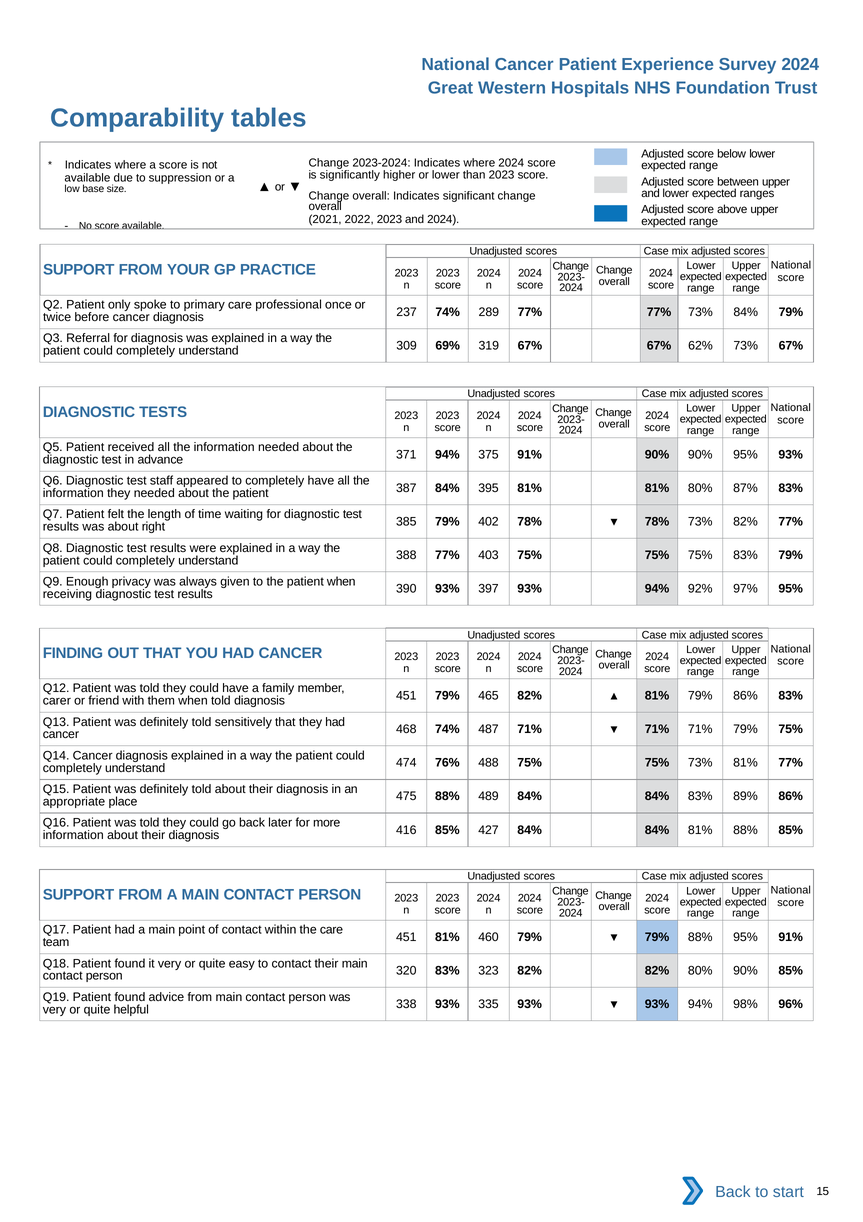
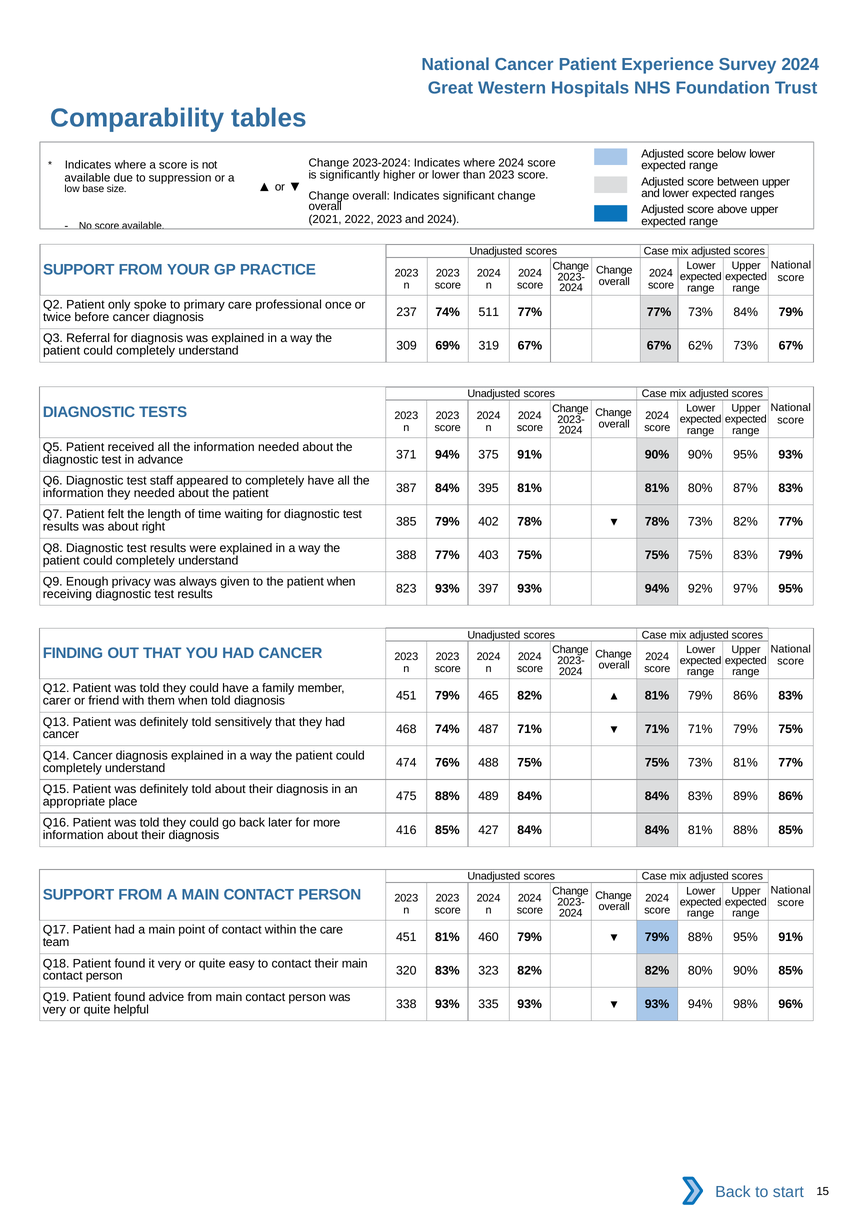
289: 289 -> 511 (489, 312)
390: 390 -> 823 (406, 588)
